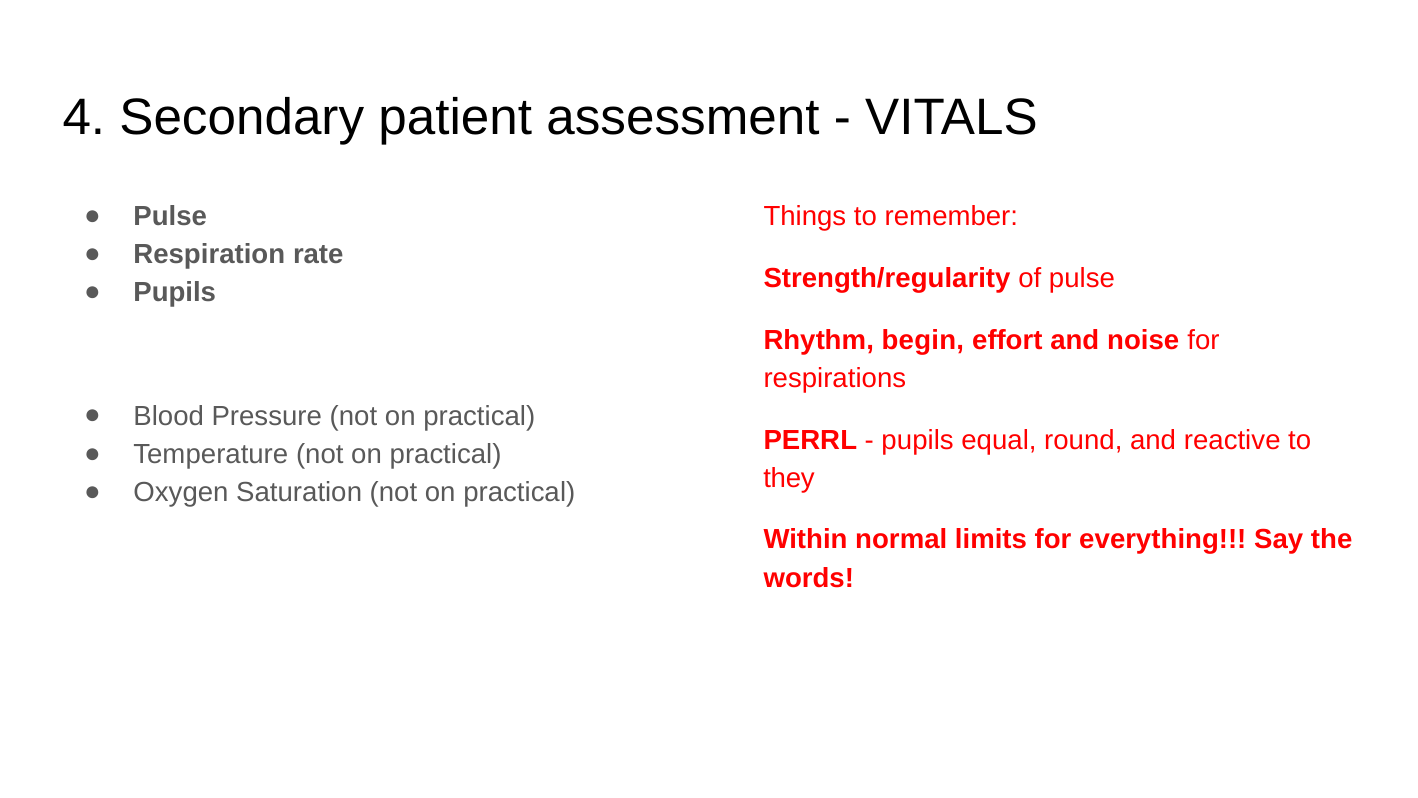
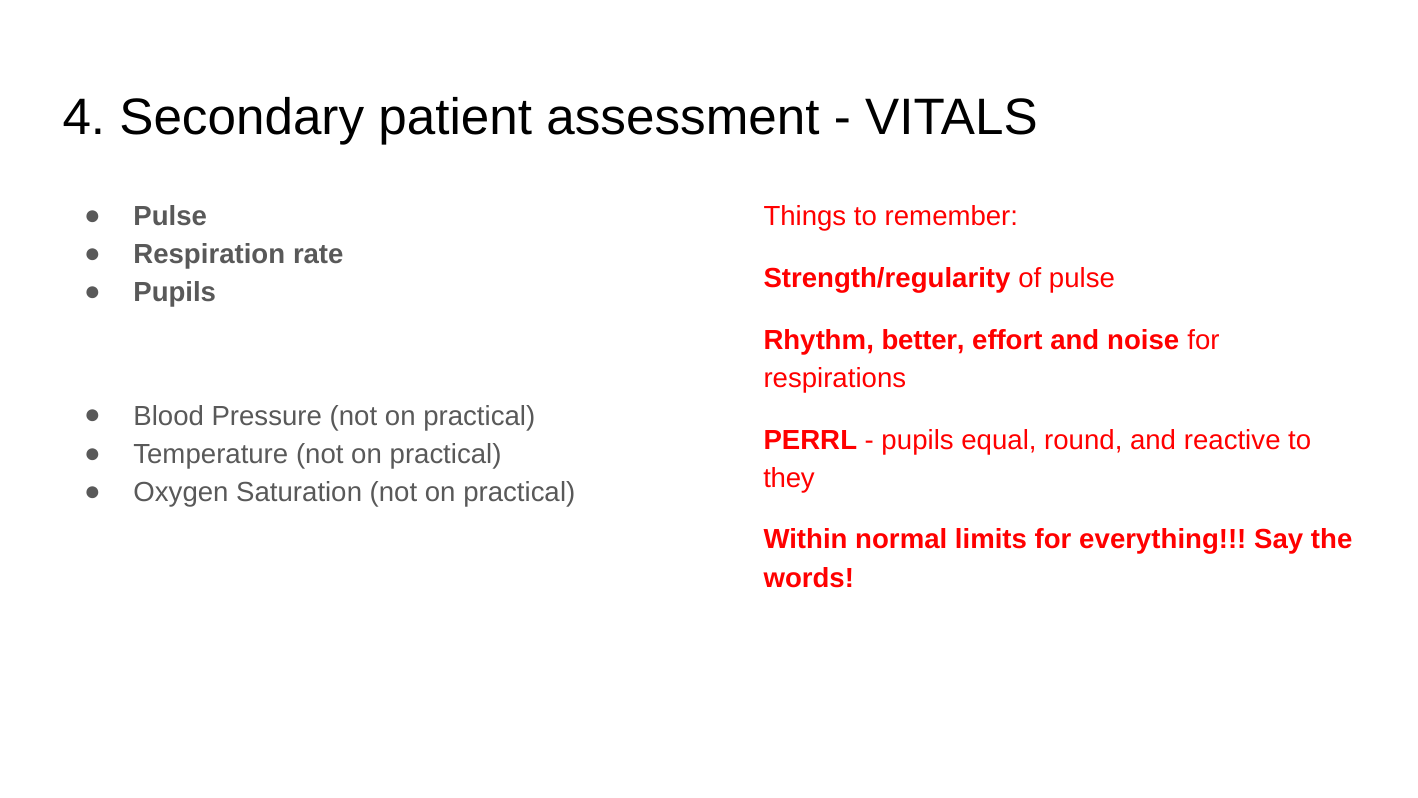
begin: begin -> better (923, 340)
